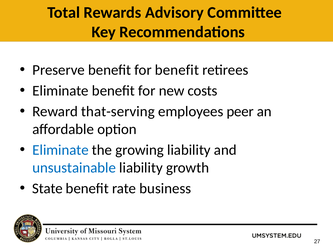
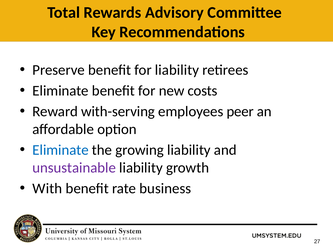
for benefit: benefit -> liability (177, 70)
that-serving: that-serving -> with-serving (118, 111)
unsustainable colour: blue -> purple (74, 168)
State: State -> With (47, 188)
